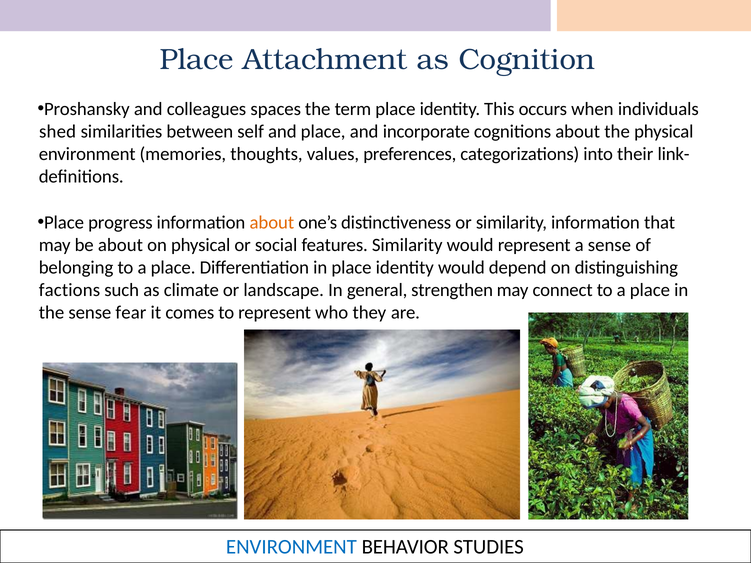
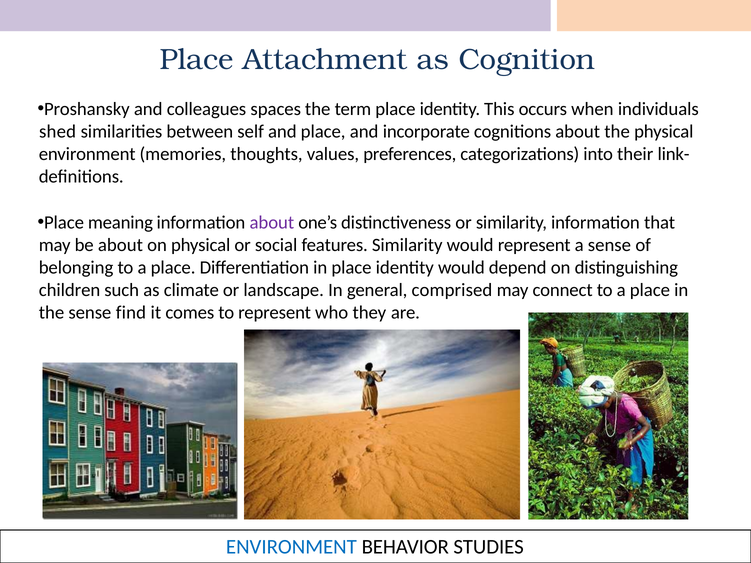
progress: progress -> meaning (120, 223)
about colour: orange -> purple (272, 223)
factions: factions -> children (70, 290)
strengthen: strengthen -> comprised (452, 290)
fear: fear -> find (131, 313)
